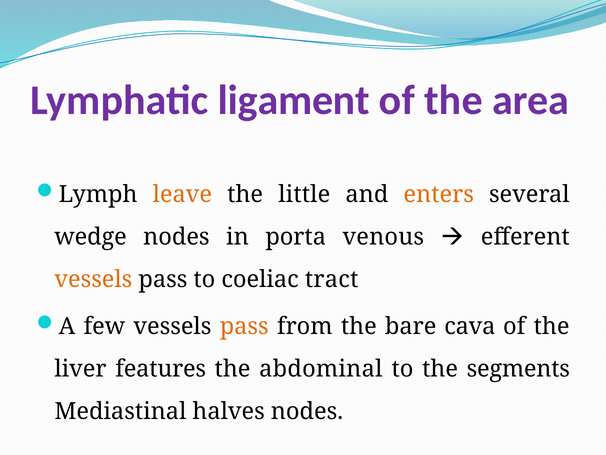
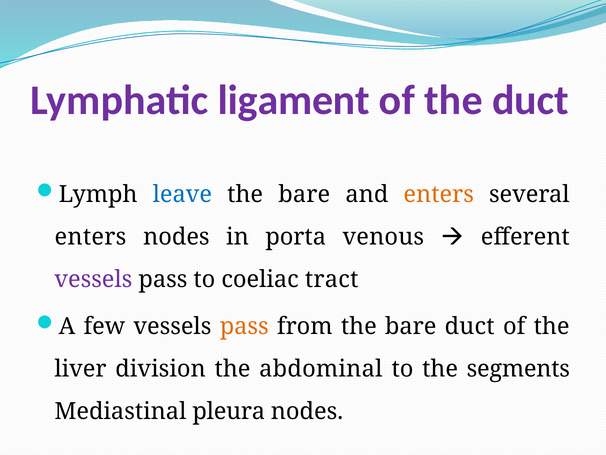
the area: area -> duct (530, 100)
leave colour: orange -> blue (182, 194)
little: little -> bare (304, 194)
wedge: wedge -> enters (90, 237)
vessels colour: orange -> purple (93, 279)
bare cava: cava -> duct (470, 326)
features: features -> division (161, 369)
halves: halves -> pleura (229, 411)
